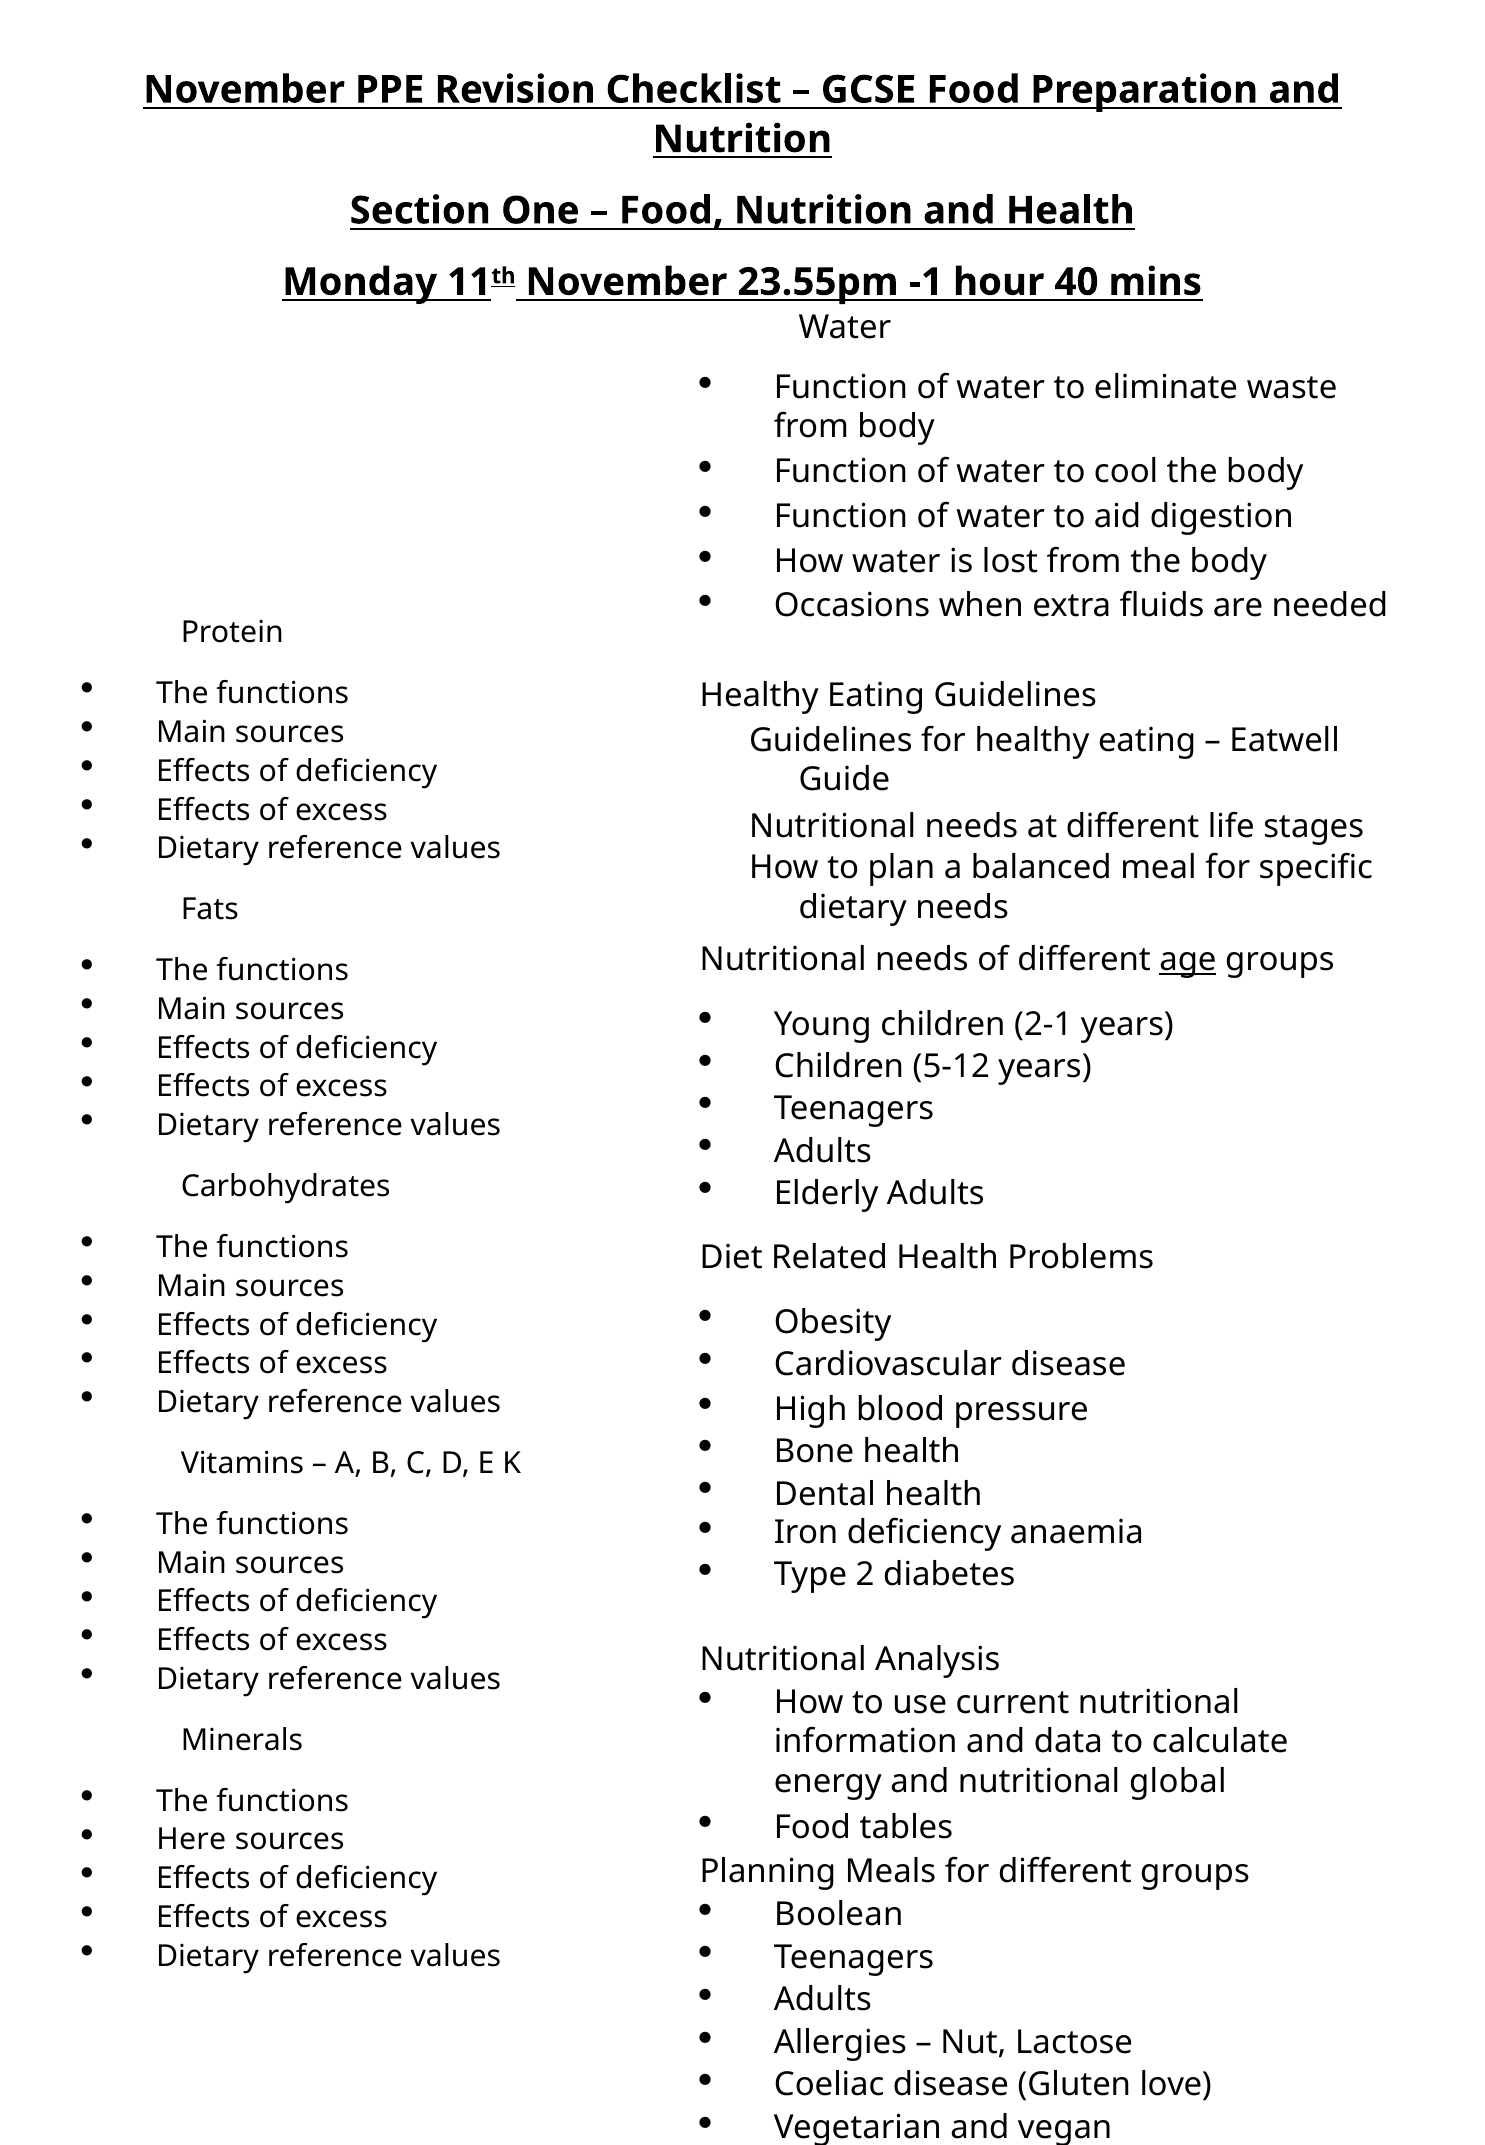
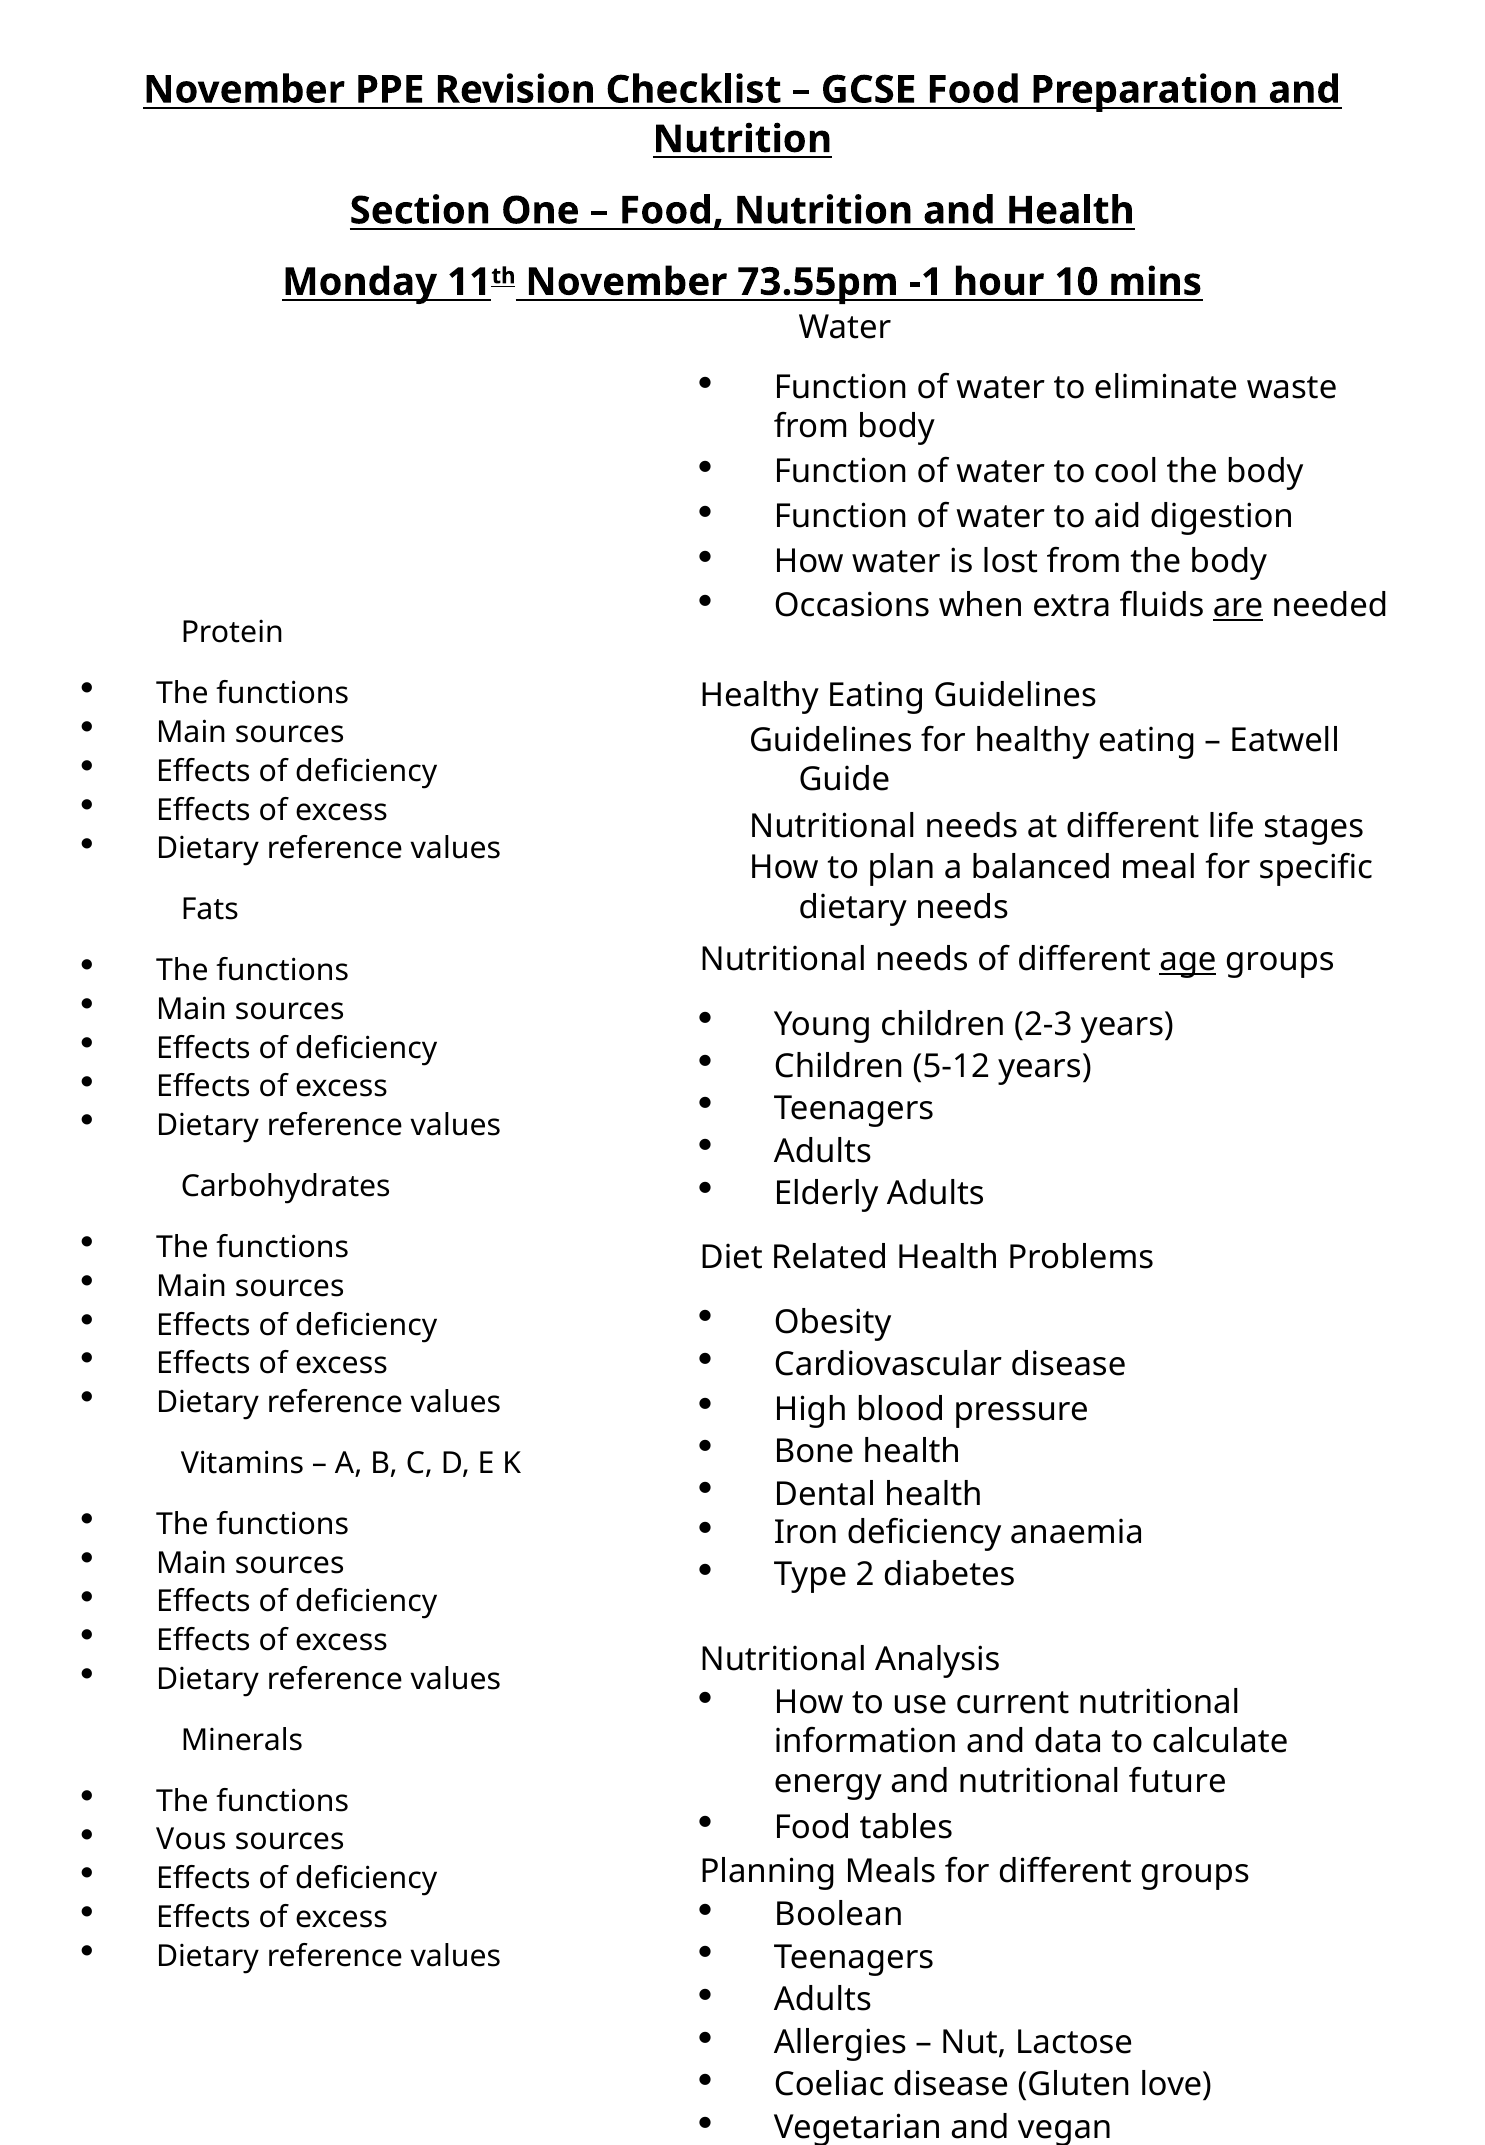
23.55pm: 23.55pm -> 73.55pm (818, 282)
40: 40 -> 10 (1077, 282)
are underline: none -> present (1238, 606)
2-1: 2-1 -> 2-3 (1043, 1024)
global: global -> future (1178, 1781)
Here: Here -> Vous (191, 1840)
